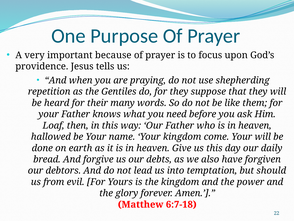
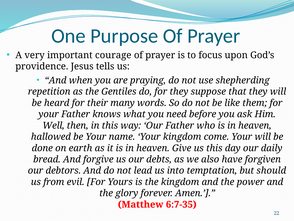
because: because -> courage (113, 55)
Loaf: Loaf -> Well (54, 125)
6:7-18: 6:7-18 -> 6:7-35 (181, 204)
